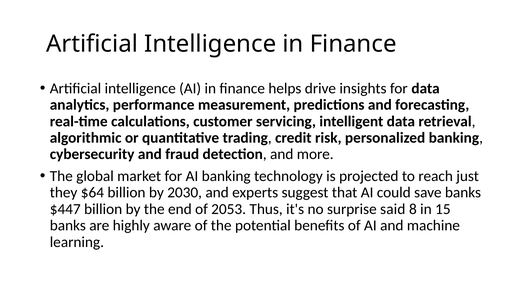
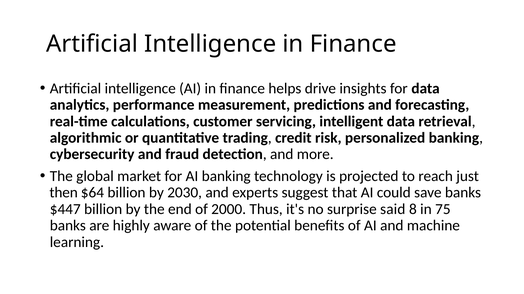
they: they -> then (64, 193)
2053: 2053 -> 2000 (229, 210)
15: 15 -> 75 (443, 210)
